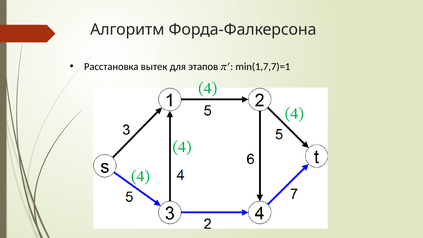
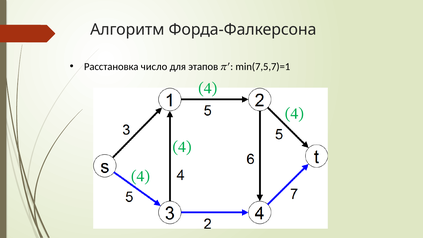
вытек: вытек -> число (154, 67)
min(1,7,7)=1: min(1,7,7)=1 -> min(7,5,7)=1 (263, 67)
